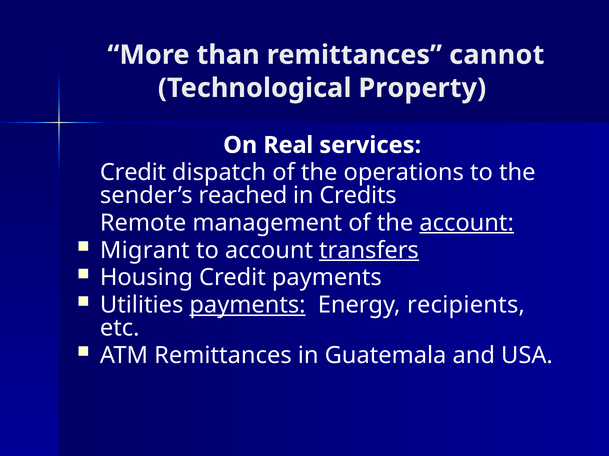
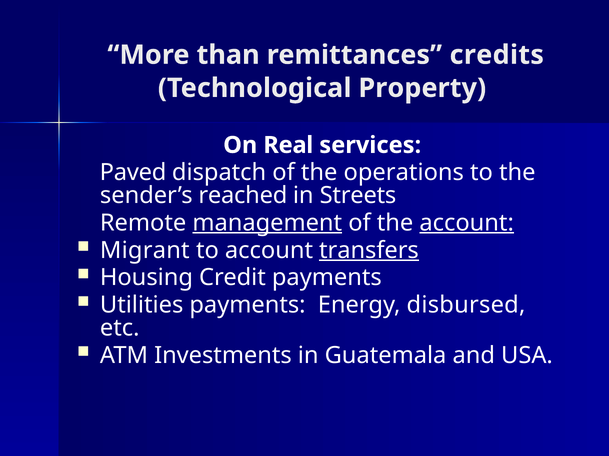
cannot: cannot -> credits (497, 55)
Credit: Credit -> Paved (133, 173)
Credits: Credits -> Streets (358, 196)
management underline: none -> present (267, 223)
payments underline: present -> none (248, 306)
recipients: recipients -> disbursed (466, 306)
ATM Remittances: Remittances -> Investments (223, 356)
